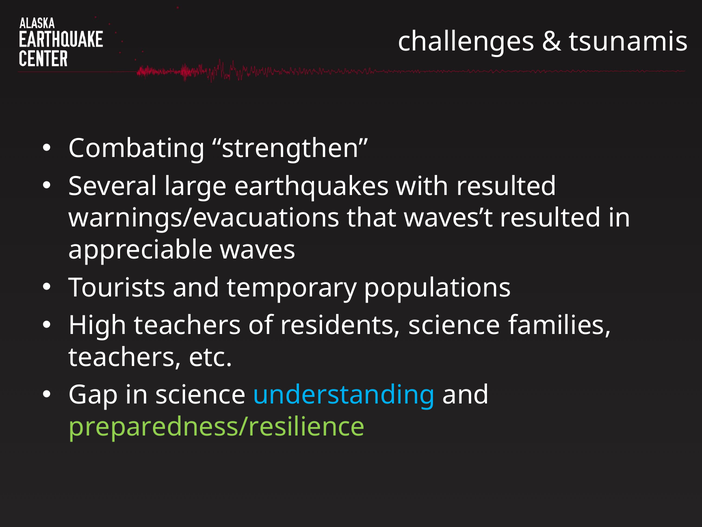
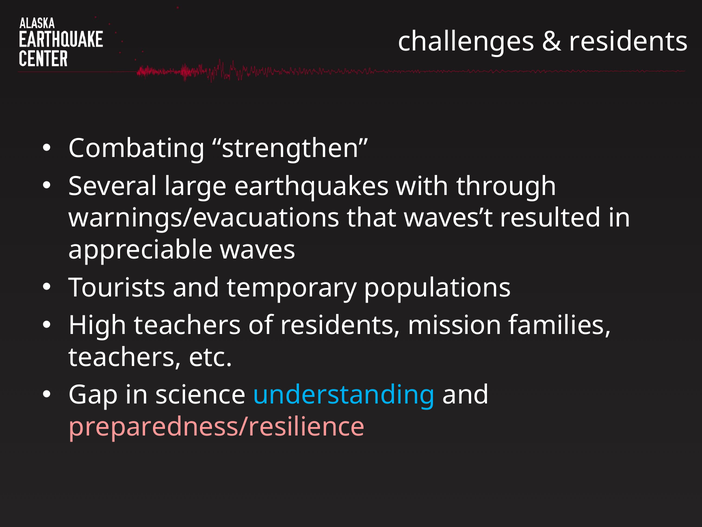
tsunamis: tsunamis -> residents (629, 42)
with resulted: resulted -> through (506, 186)
residents science: science -> mission (455, 325)
preparedness/resilience colour: light green -> pink (217, 426)
